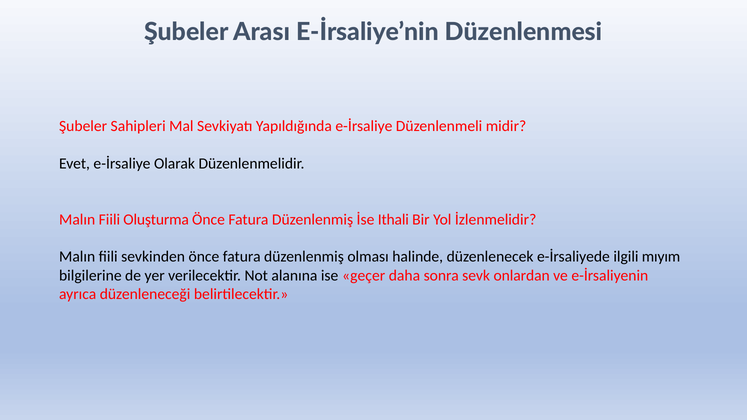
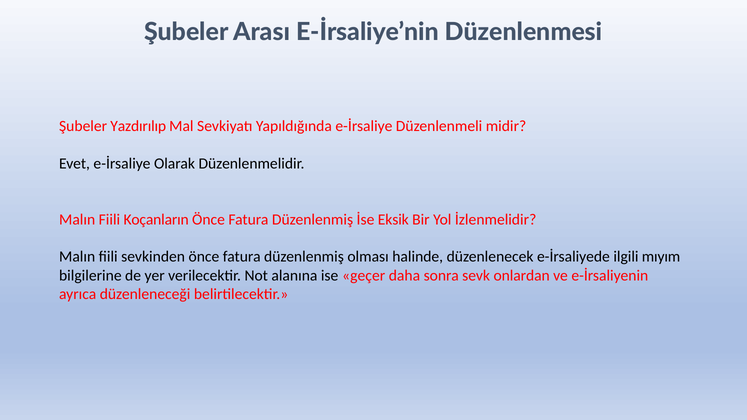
Sahipleri: Sahipleri -> Yazdırılıp (138, 126)
Oluşturma: Oluşturma -> Koçanların (156, 220)
Ithali: Ithali -> Eksik (393, 220)
